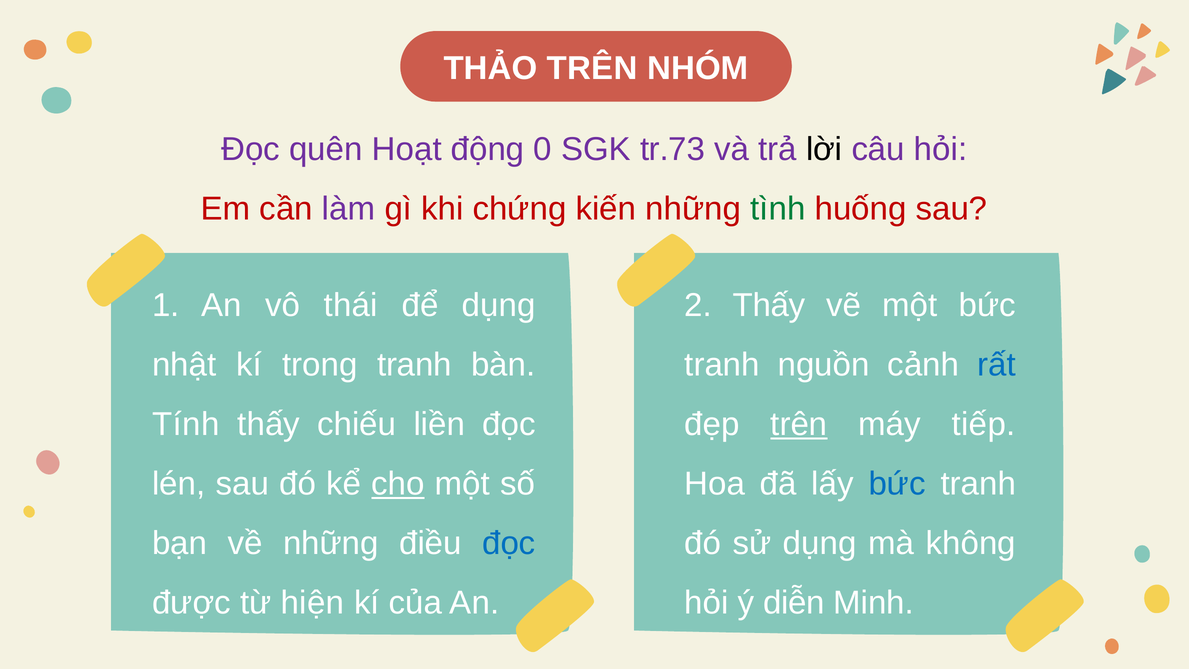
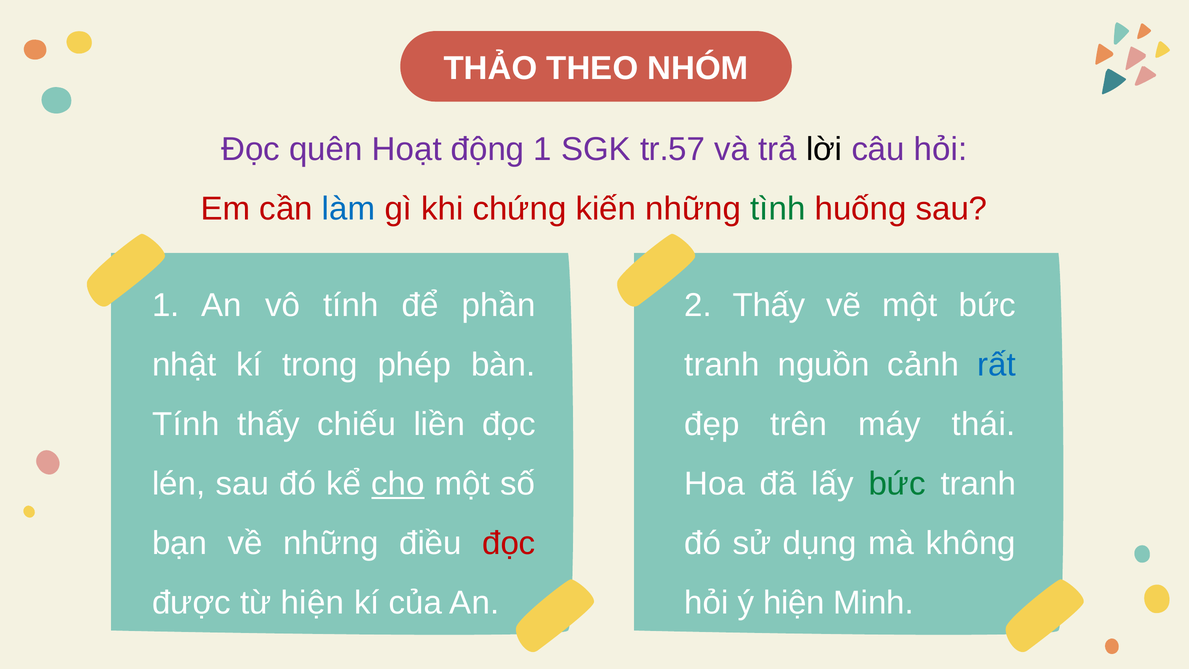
THẢO TRÊN: TRÊN -> THEO (592, 68)
động 0: 0 -> 1 (543, 149)
tr.73: tr.73 -> tr.57 (673, 149)
làm colour: purple -> blue (349, 209)
vô thái: thái -> tính (351, 305)
để dụng: dụng -> phần (499, 305)
trong tranh: tranh -> phép (414, 365)
trên underline: present -> none (799, 424)
tiếp: tiếp -> thái (984, 424)
bức colour: blue -> green (897, 484)
đọc colour: blue -> red (509, 543)
ý diễn: diễn -> hiện (794, 603)
